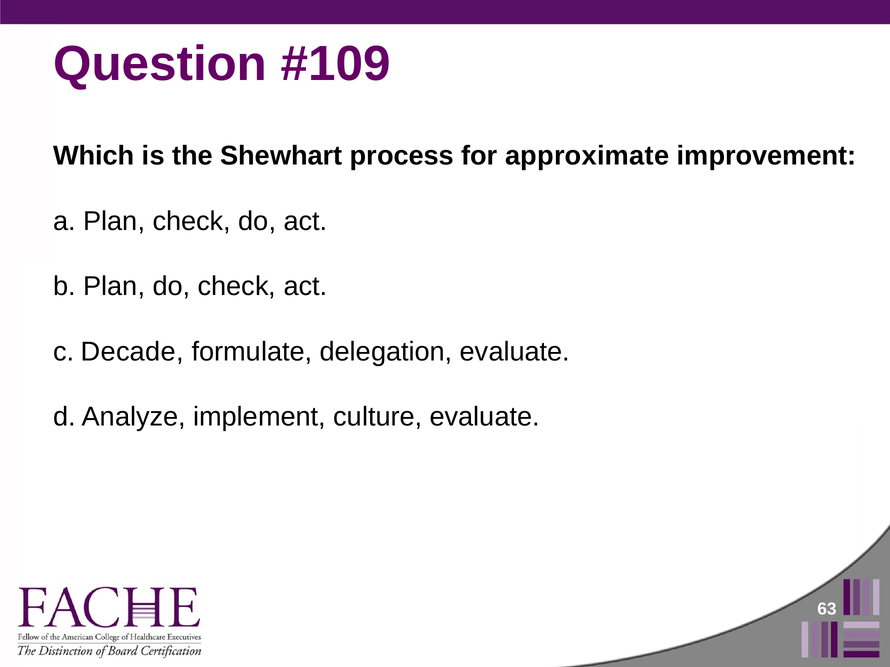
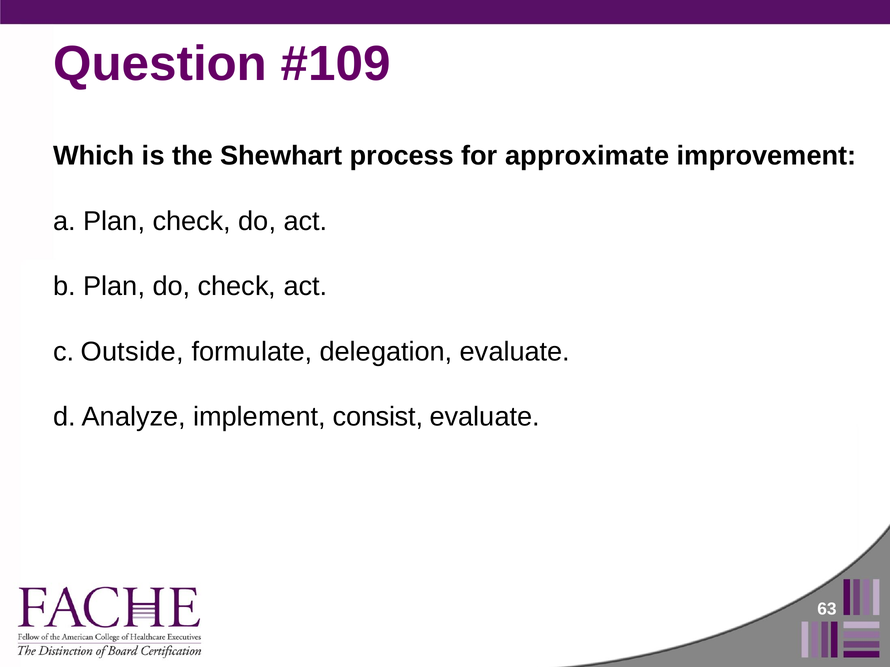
Decade: Decade -> Outside (132, 352)
culture: culture -> consist (378, 417)
